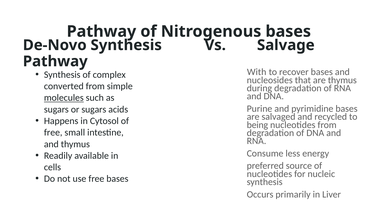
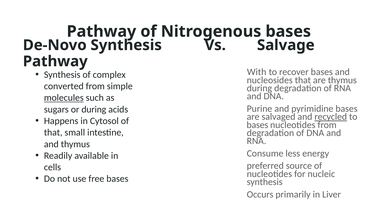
or sugars: sugars -> during (94, 109)
recycled underline: none -> present (331, 117)
being: being -> bases (257, 125)
free: free -> that (53, 133)
